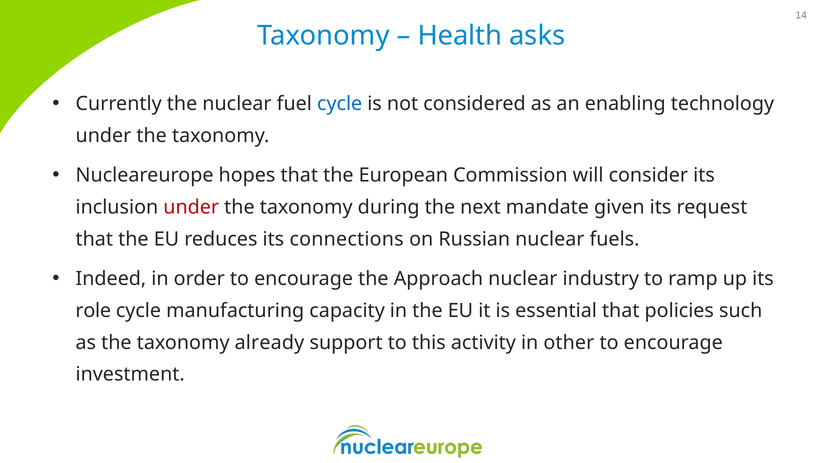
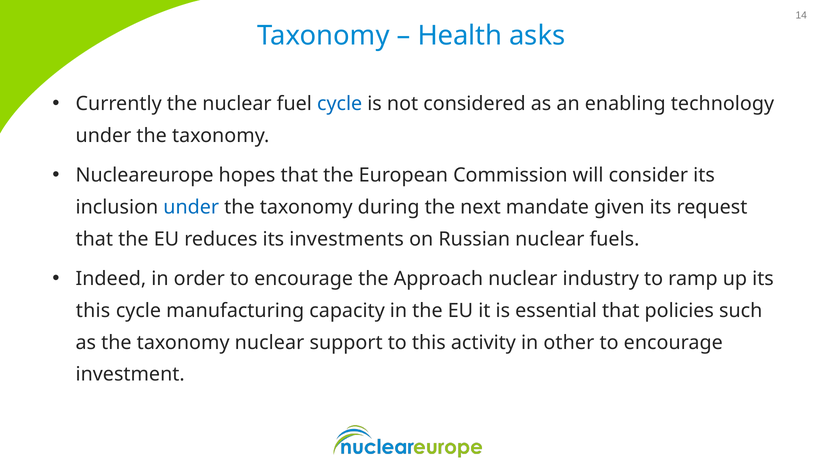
under colour: red -> blue (191, 207)
connections: connections -> investments (347, 239)
role: role -> this (93, 311)
taxonomy already: already -> nuclear (269, 342)
